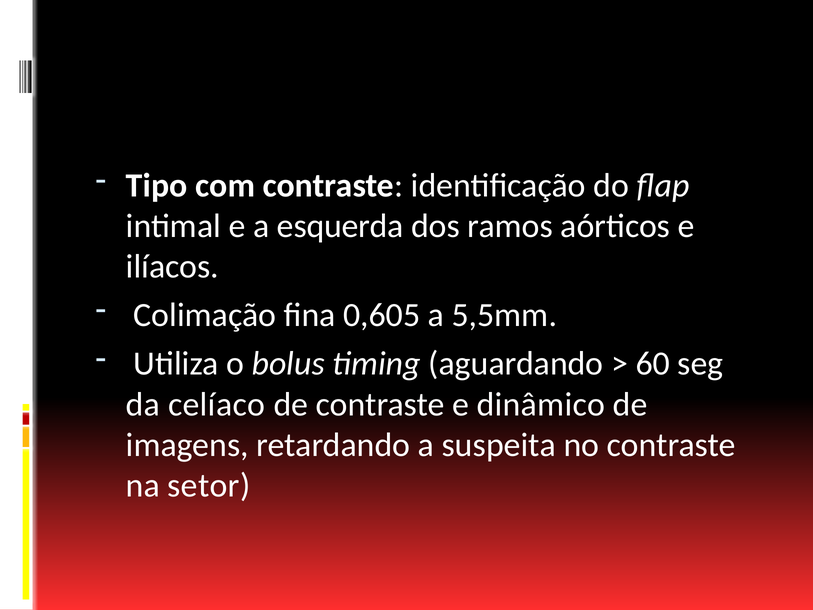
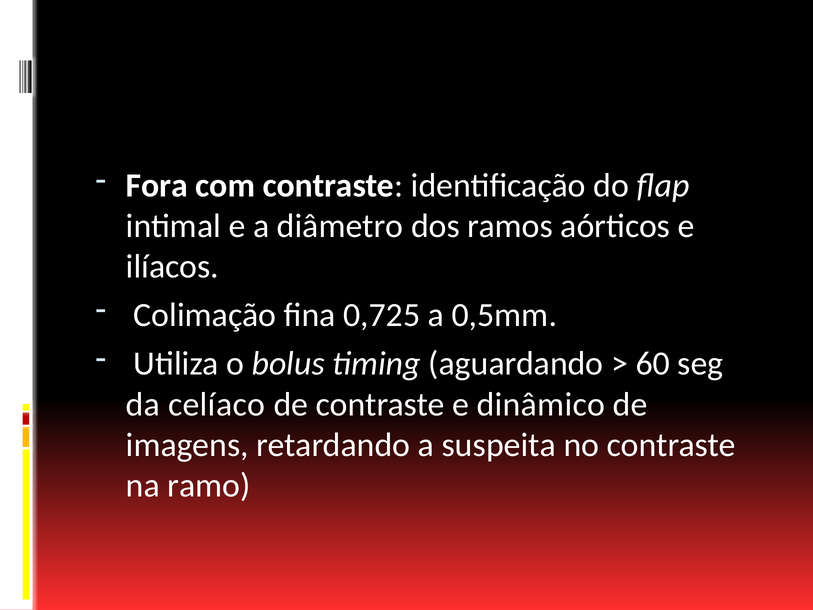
Tipo: Tipo -> Fora (157, 185)
esquerda: esquerda -> diâmetro (340, 226)
0,605: 0,605 -> 0,725 (382, 315)
5,5mm: 5,5mm -> 0,5mm (504, 315)
setor: setor -> ramo (209, 486)
